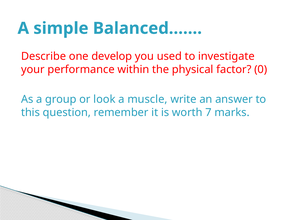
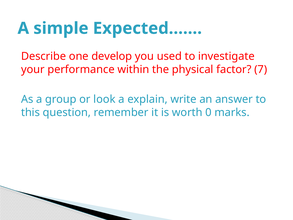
Balanced……: Balanced…… -> Expected…… (147, 28)
0: 0 -> 7 (261, 69)
muscle: muscle -> explain (147, 99)
7: 7 -> 0 (209, 112)
